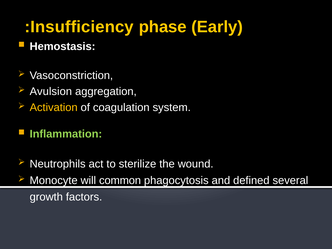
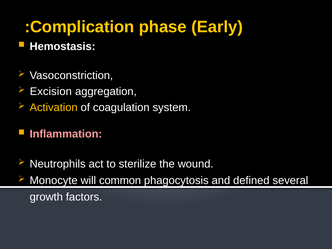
Insufficiency: Insufficiency -> Complication (82, 27)
Avulsion: Avulsion -> Excision (51, 92)
Inflammation colour: light green -> pink (66, 134)
